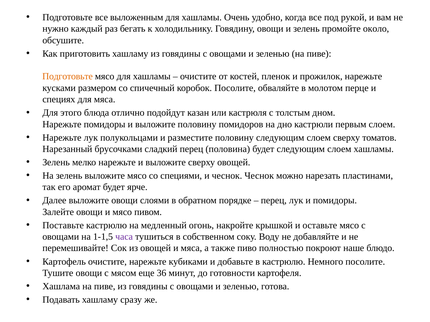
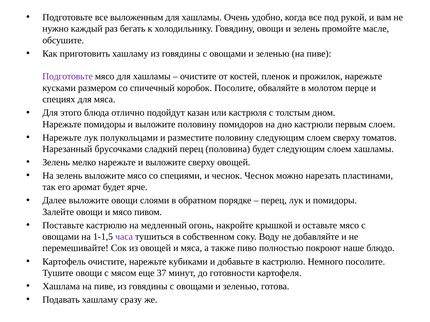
около: около -> масле (376, 29)
Подготовьте colour: orange -> purple (68, 77)
36: 36 -> 37 (162, 273)
